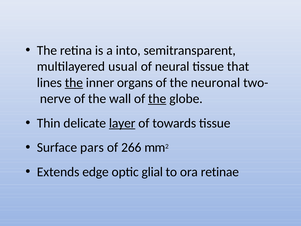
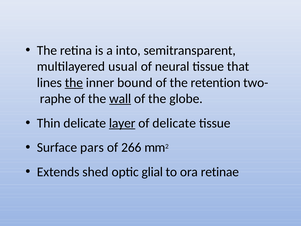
organs: organs -> bound (135, 83)
neuronal: neuronal -> retention (216, 83)
nerve: nerve -> raphe (55, 99)
wall underline: none -> present (120, 99)
the underline: present -> none (157, 99)
of towards: towards -> delicate (174, 123)
edge: edge -> shed (95, 172)
